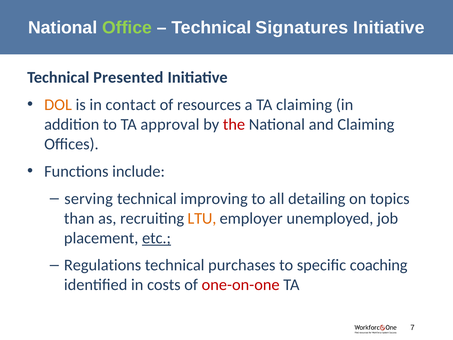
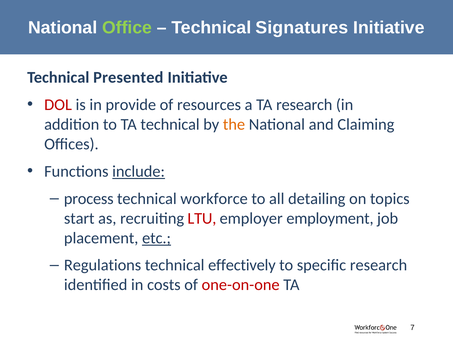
DOL colour: orange -> red (58, 105)
contact: contact -> provide (131, 105)
TA claiming: claiming -> research (304, 105)
TA approval: approval -> technical (170, 124)
the colour: red -> orange (234, 124)
include underline: none -> present (139, 171)
serving: serving -> process (89, 198)
improving: improving -> workforce (214, 198)
than: than -> start (79, 218)
LTU colour: orange -> red (202, 218)
unemployed: unemployed -> employment (330, 218)
purchases: purchases -> effectively (242, 265)
specific coaching: coaching -> research (379, 265)
